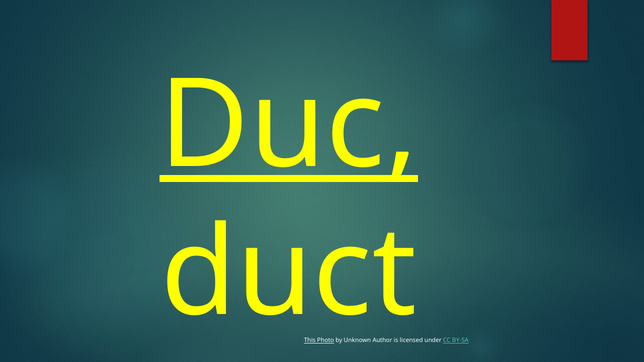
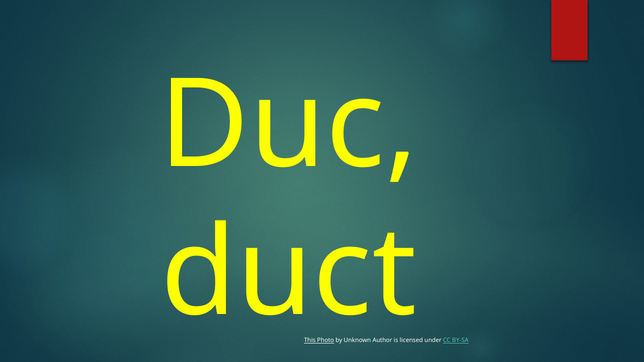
Duc underline: present -> none (289, 126)
